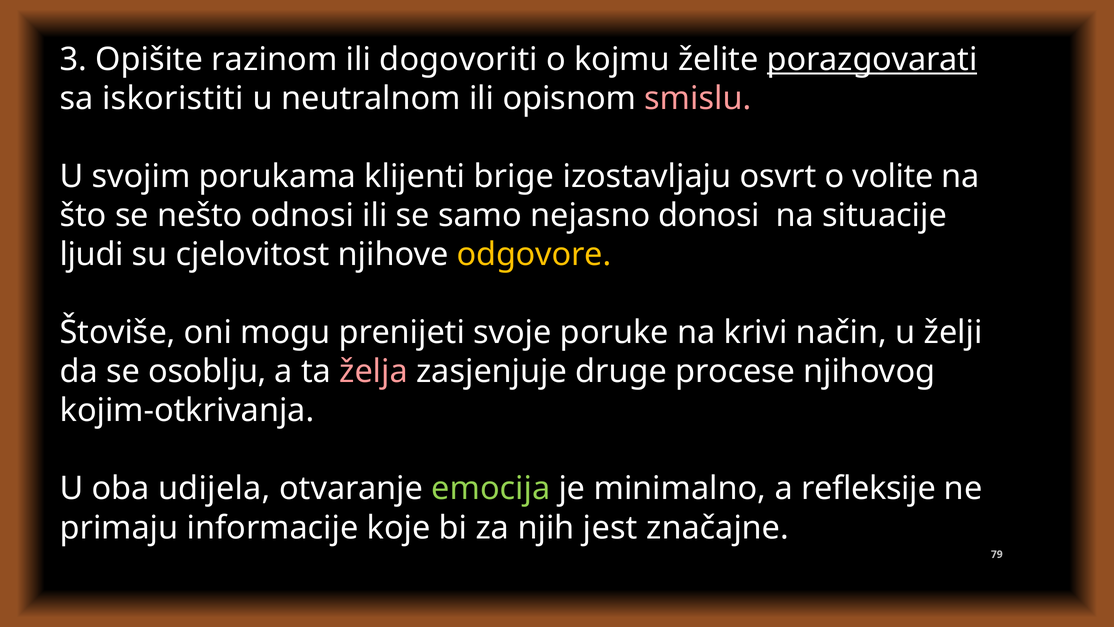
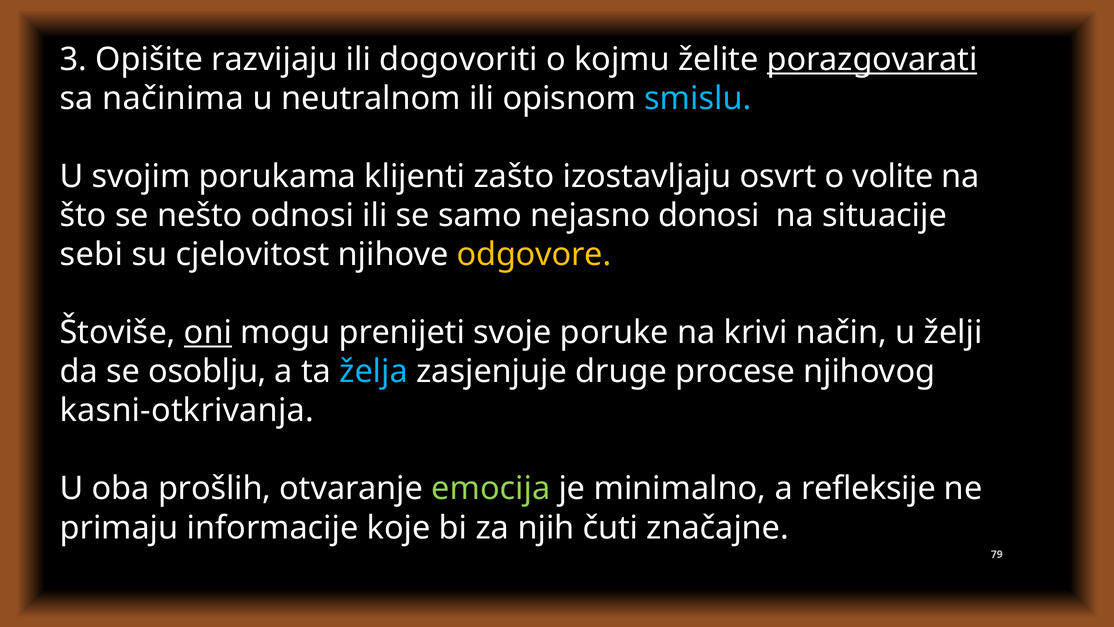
razinom: razinom -> razvijaju (274, 59)
iskoristiti: iskoristiti -> načinima (173, 98)
smislu colour: pink -> light blue (698, 98)
brige: brige -> zašto (514, 176)
ljudi: ljudi -> sebi (91, 254)
oni underline: none -> present (208, 332)
želja colour: pink -> light blue (374, 371)
kojim-otkrivanja: kojim-otkrivanja -> kasni-otkrivanja (187, 410)
udijela: udijela -> prošlih (215, 488)
jest: jest -> čuti (610, 527)
